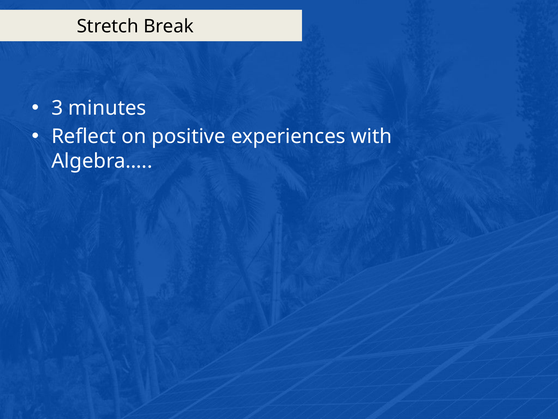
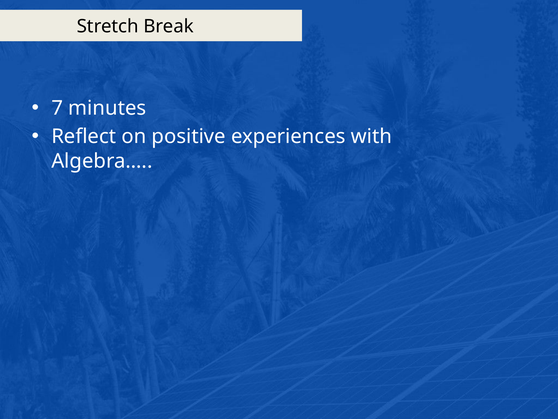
3: 3 -> 7 (57, 108)
